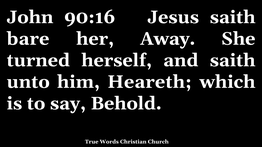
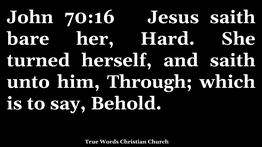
90:16: 90:16 -> 70:16 (90, 17)
Away: Away -> Hard (168, 39)
Heareth: Heareth -> Through (150, 82)
